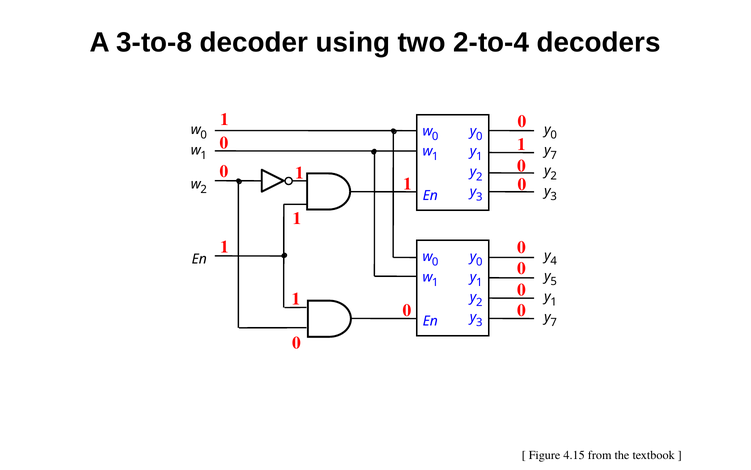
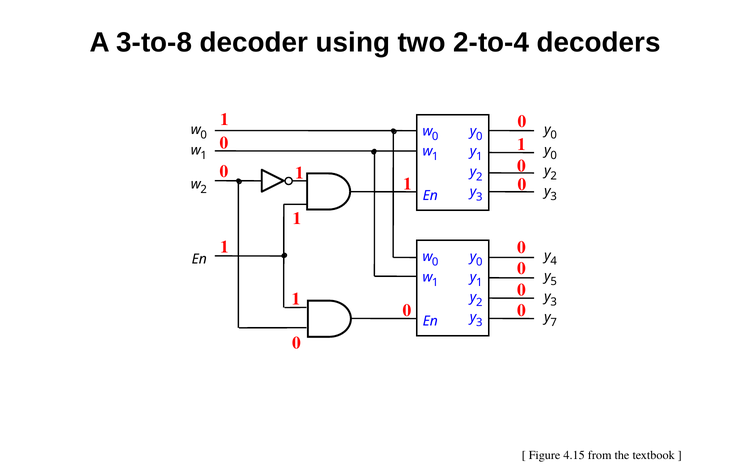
7: 7 -> 0 (554, 155)
1: 1 -> 3 (554, 302)
